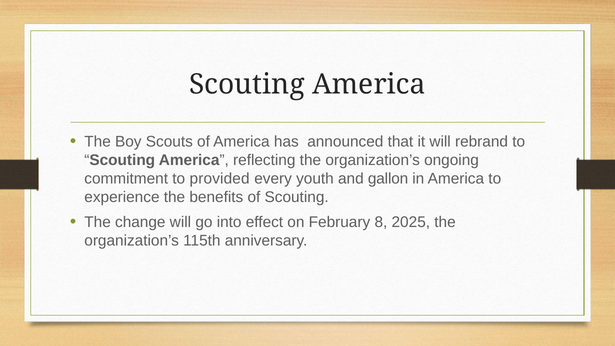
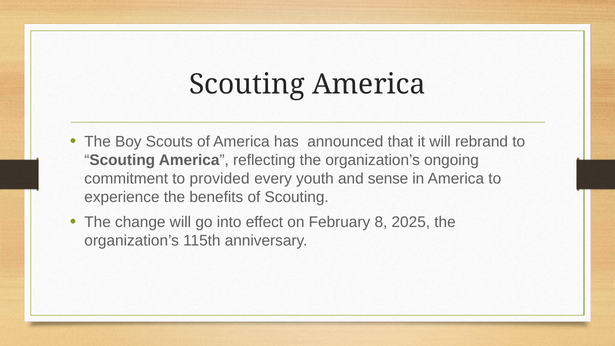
gallon: gallon -> sense (388, 178)
